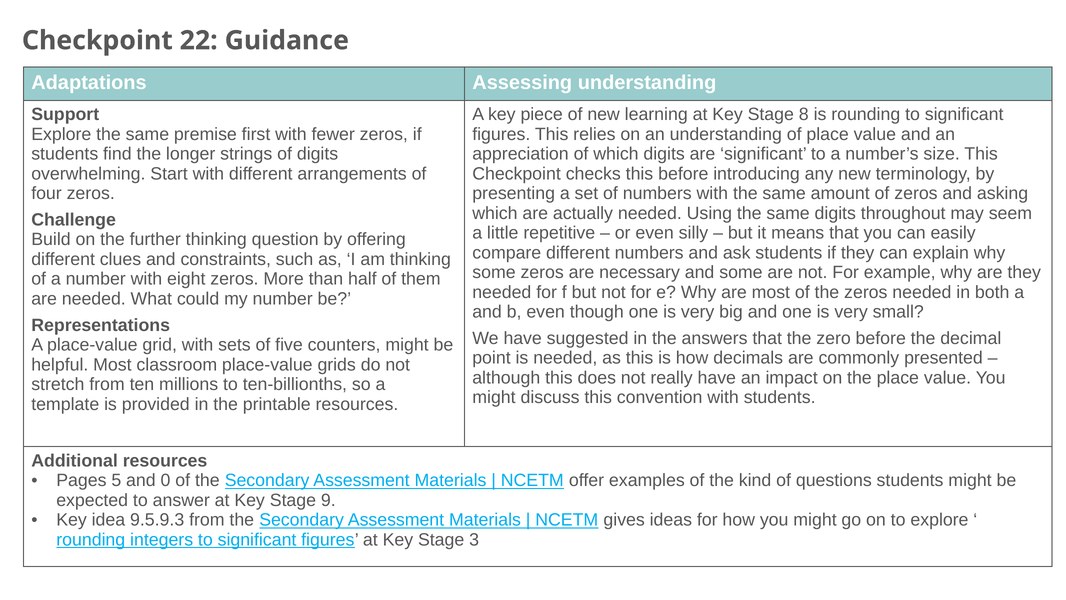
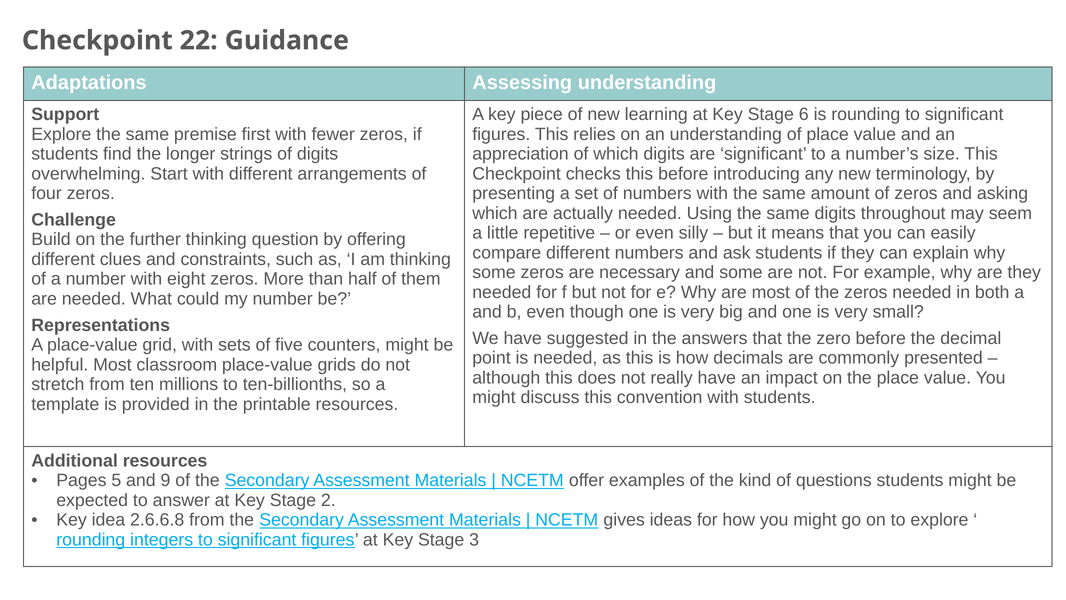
8: 8 -> 6 (804, 114)
0: 0 -> 9 (166, 480)
9: 9 -> 2 (328, 500)
9.5.9.3: 9.5.9.3 -> 2.6.6.8 (157, 520)
